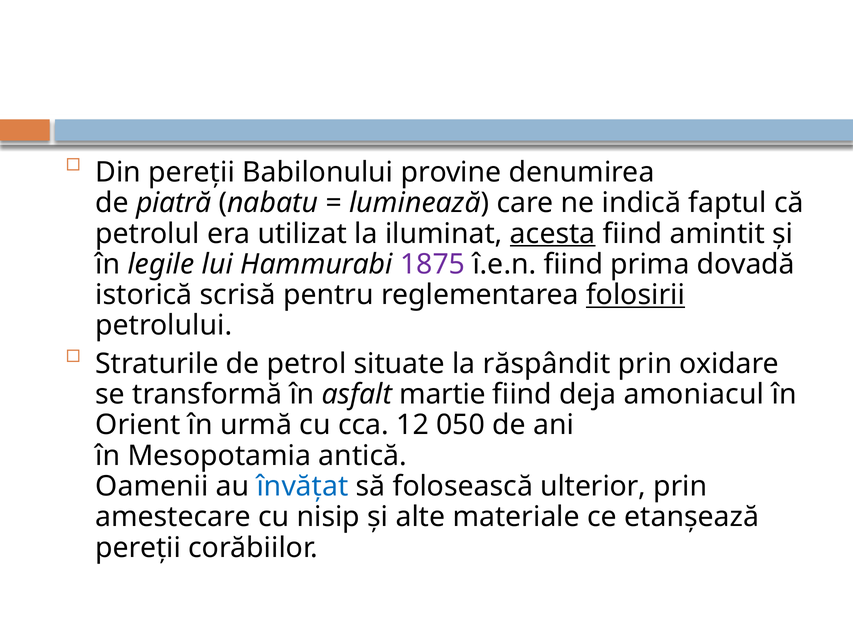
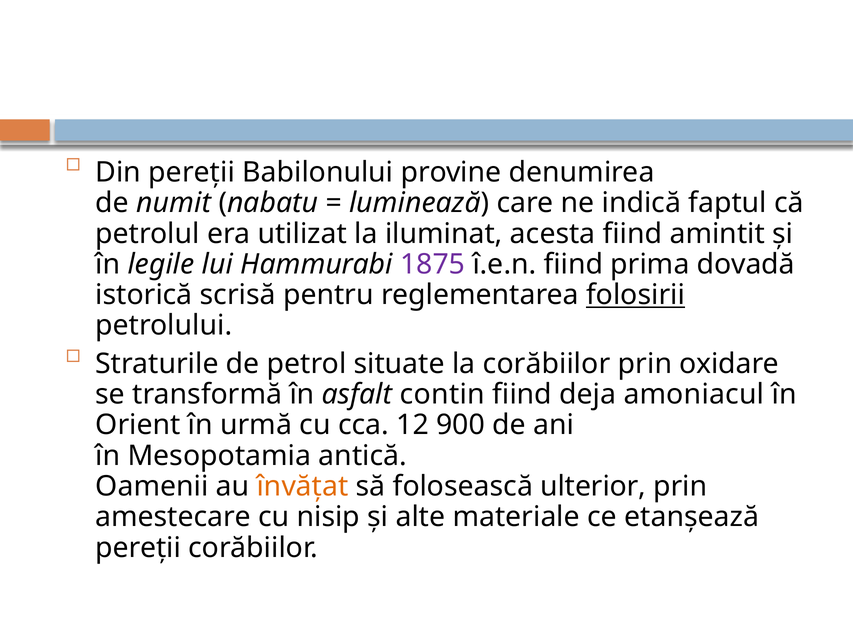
piatră: piatră -> numit (174, 203)
acesta underline: present -> none (553, 234)
la răspândit: răspândit -> corăbiilor (547, 364)
martie: martie -> contin (442, 395)
050: 050 -> 900 (461, 426)
învățat colour: blue -> orange (303, 487)
